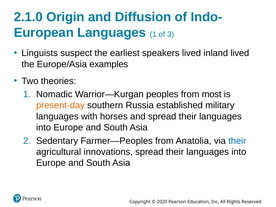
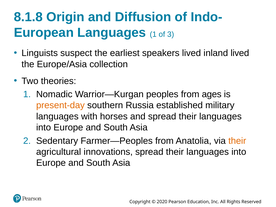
2.1.0: 2.1.0 -> 8.1.8 (28, 17)
examples: examples -> collection (109, 64)
most: most -> ages (212, 94)
their colour: blue -> orange (237, 141)
